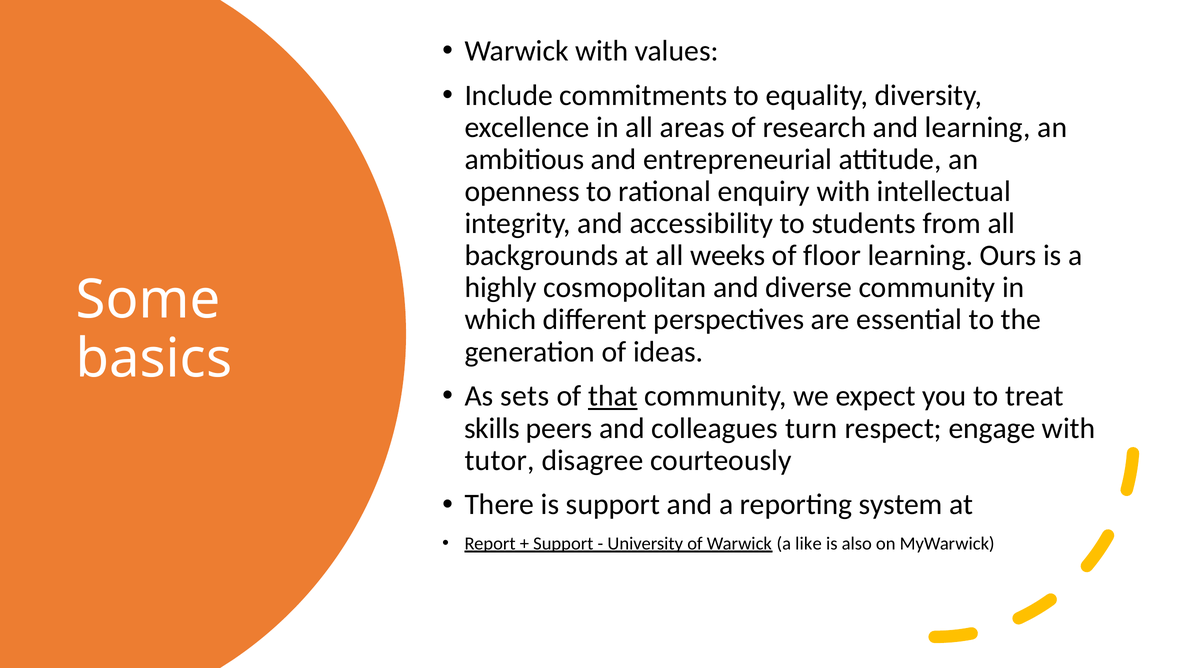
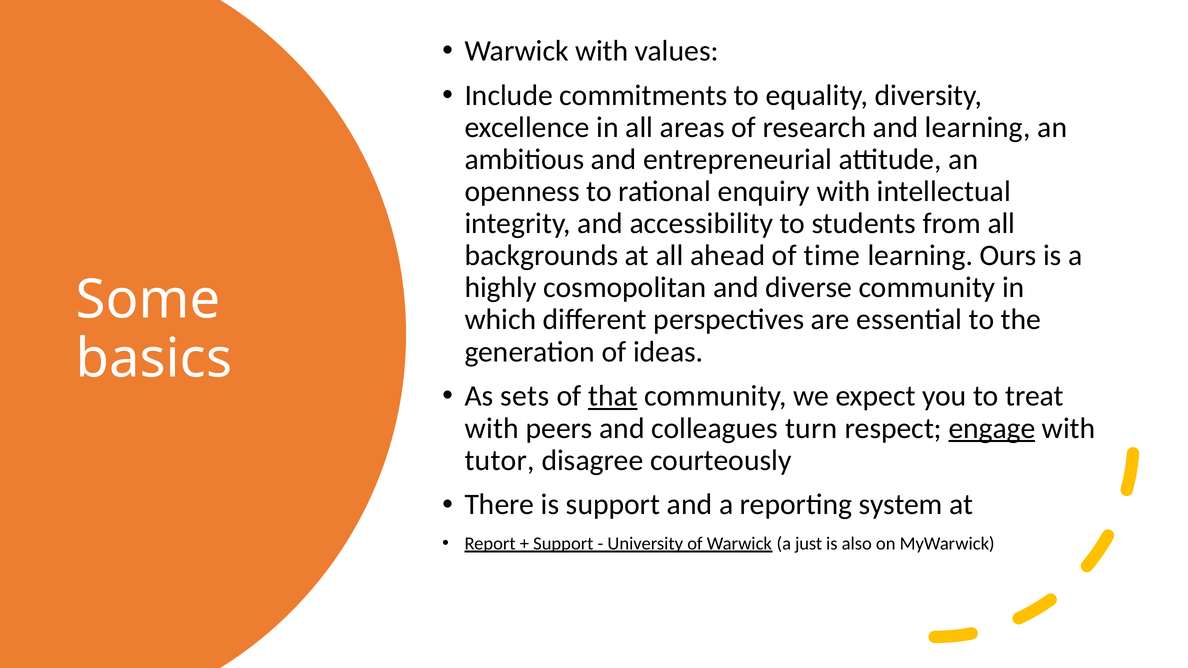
weeks: weeks -> ahead (728, 256)
floor: floor -> time (832, 256)
skills: skills -> with (492, 428)
engage underline: none -> present (992, 428)
like: like -> just (809, 544)
